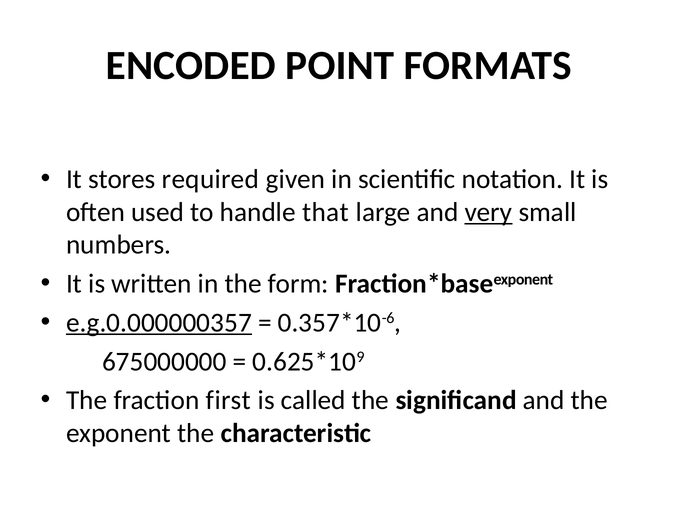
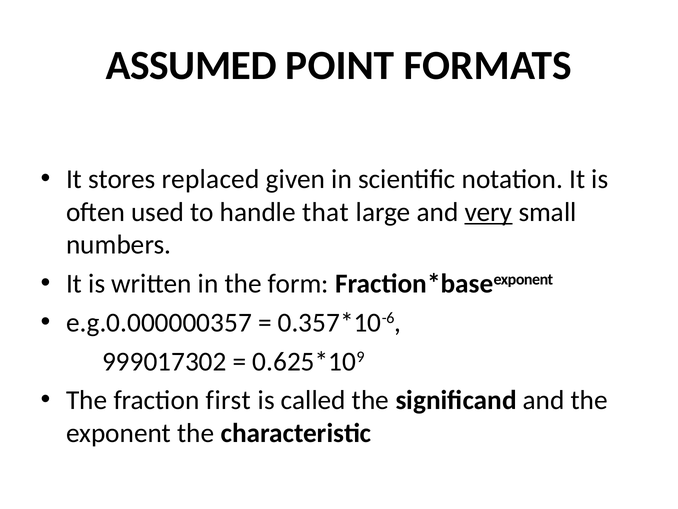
ENCODED: ENCODED -> ASSUMED (191, 66)
required: required -> replaced (211, 179)
e.g.0.000000357 underline: present -> none (159, 322)
675000000: 675000000 -> 999017302 (164, 361)
